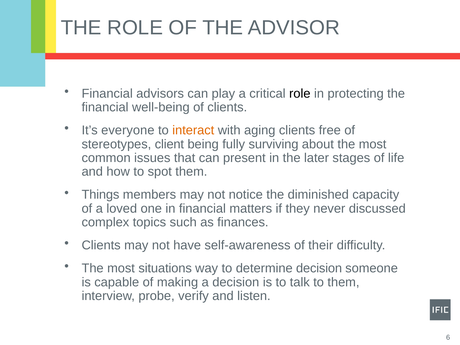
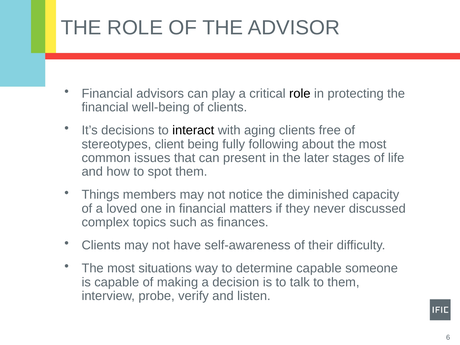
everyone: everyone -> decisions (128, 130)
interact colour: orange -> black (193, 130)
surviving: surviving -> following (273, 144)
determine decision: decision -> capable (319, 268)
